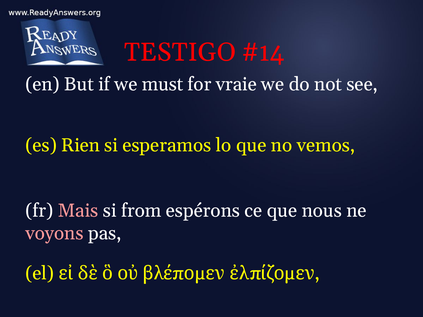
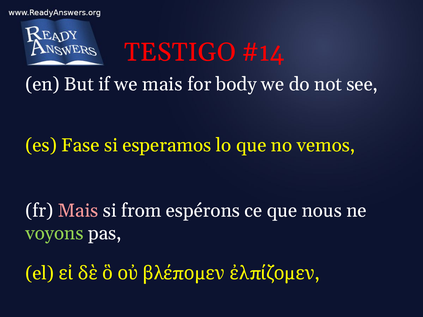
we must: must -> mais (162, 84)
vraie: vraie -> body (236, 84)
Rien: Rien -> Fase (80, 146)
voyons colour: pink -> light green (54, 233)
